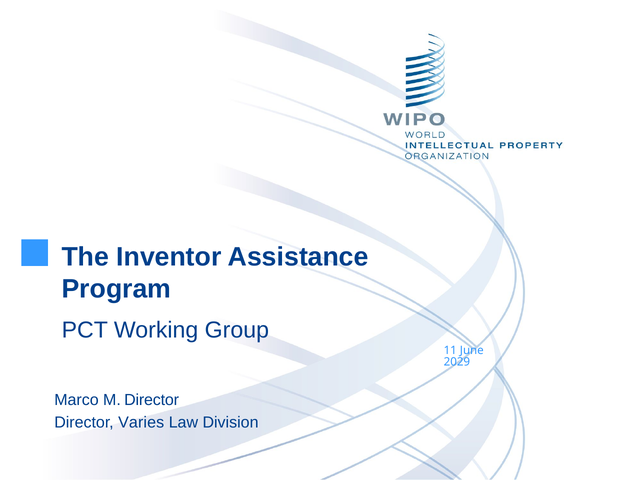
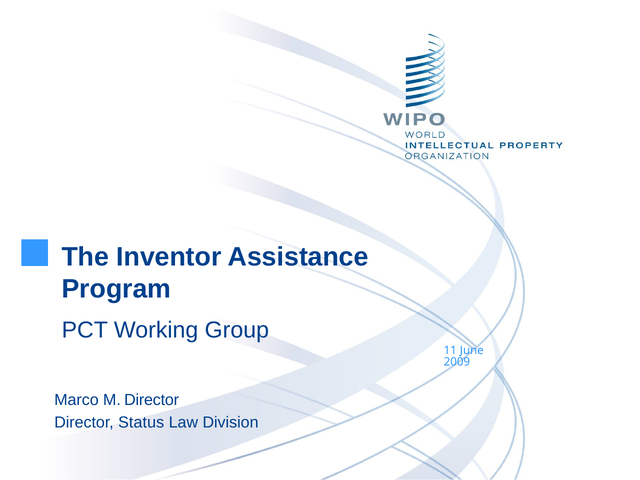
2029: 2029 -> 2009 (457, 362)
Varies: Varies -> Status (141, 422)
